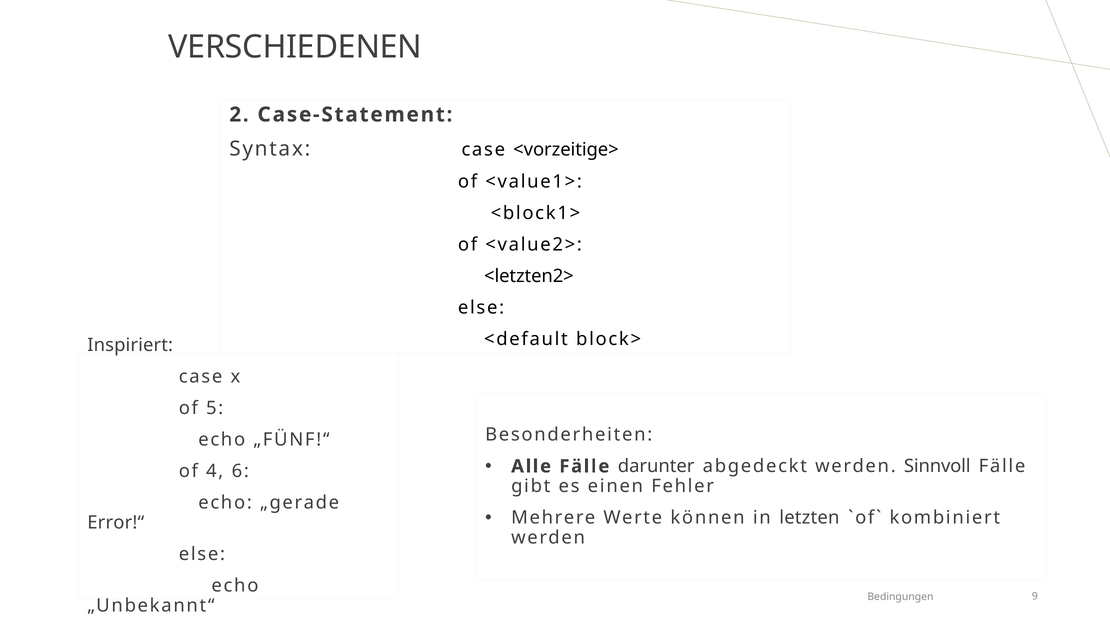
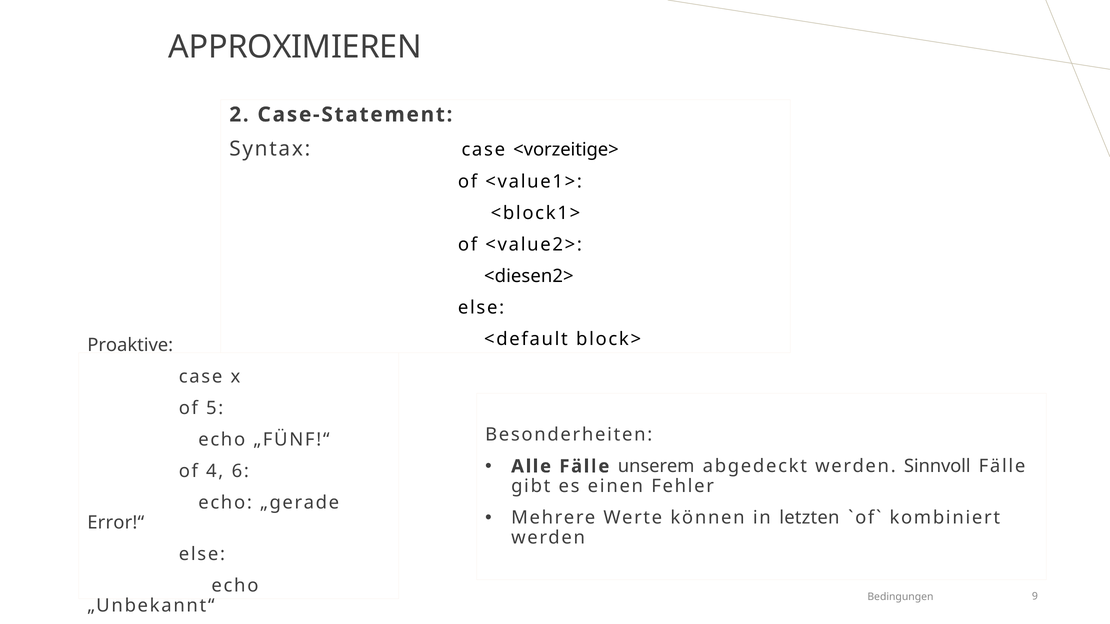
VERSCHIEDENEN: VERSCHIEDENEN -> APPROXIMIEREN (295, 47)
<letzten2>: <letzten2> -> <diesen2> (529, 276)
Inspiriert: Inspiriert -> Proaktive (130, 346)
darunter: darunter -> unserem (656, 467)
